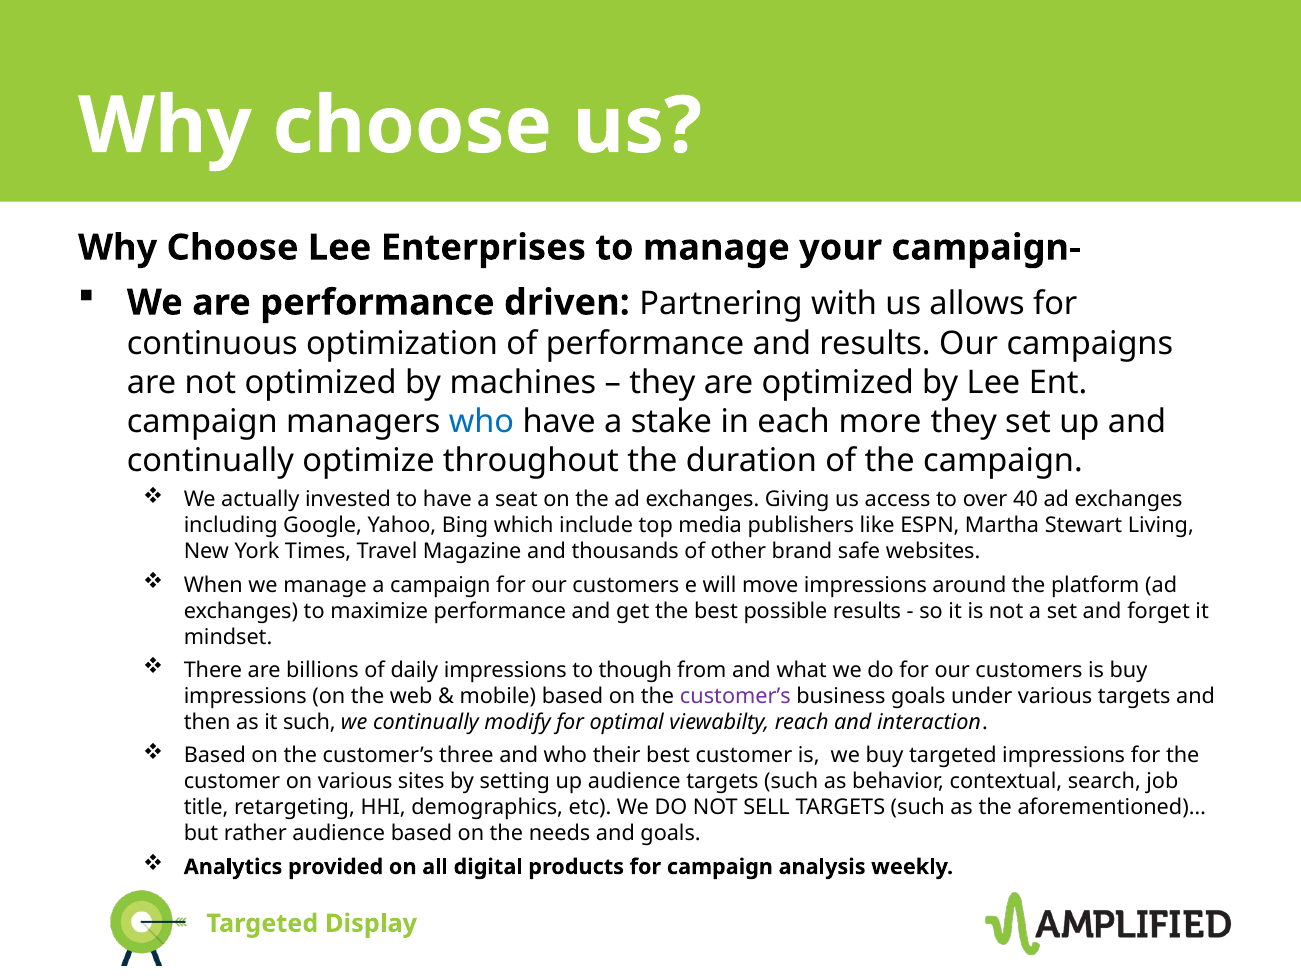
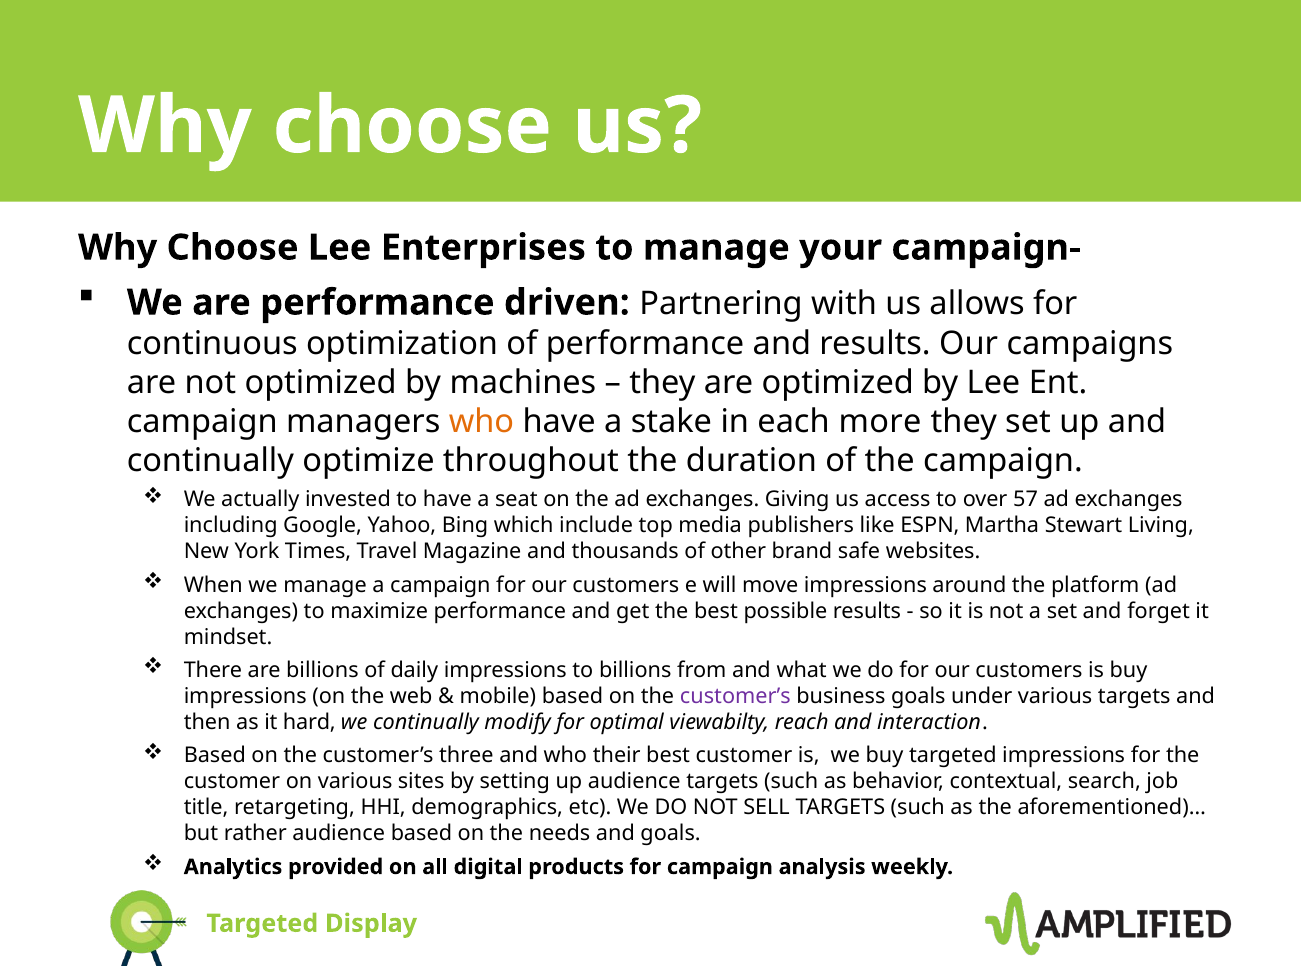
who colour: blue -> orange (481, 422)
40: 40 -> 57 (1026, 500)
to though: though -> billions (635, 670)
it such: such -> hard (309, 722)
